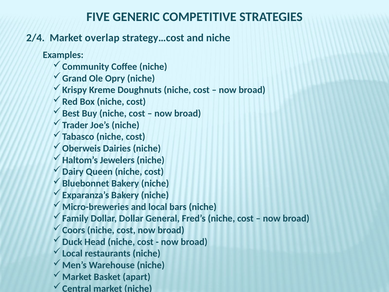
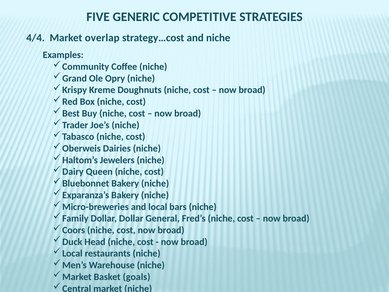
2/4: 2/4 -> 4/4 (35, 38)
apart: apart -> goals (137, 277)
